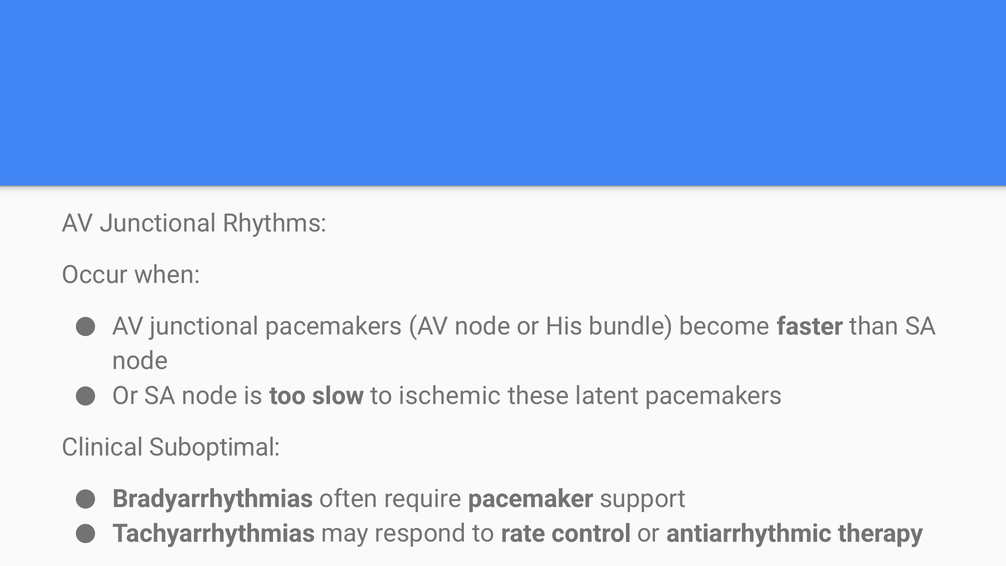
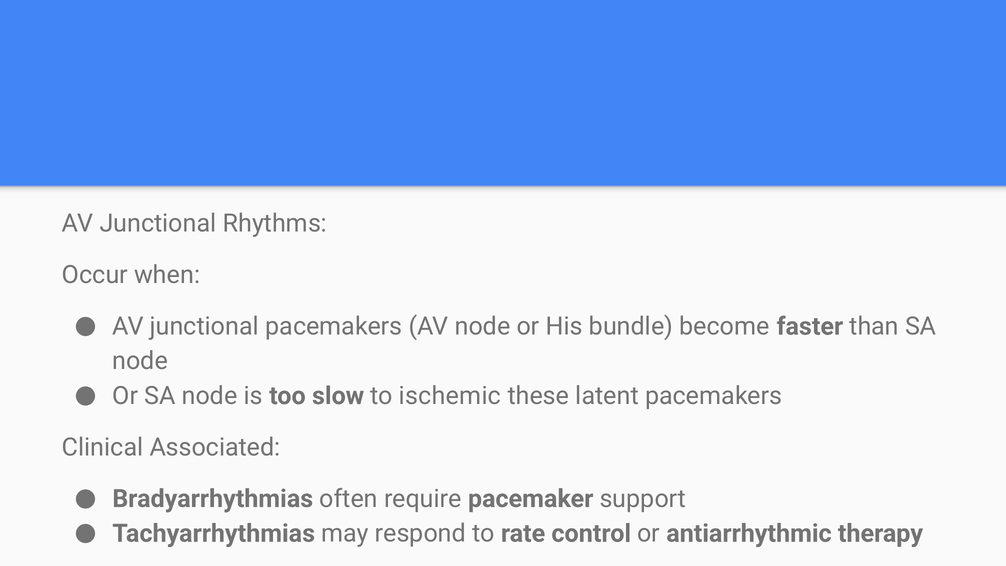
Suboptimal: Suboptimal -> Associated (215, 447)
